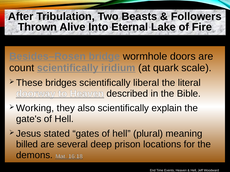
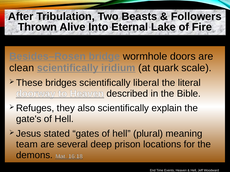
count: count -> clean (22, 68)
Working: Working -> Refuges (35, 108)
billed: billed -> team (27, 145)
